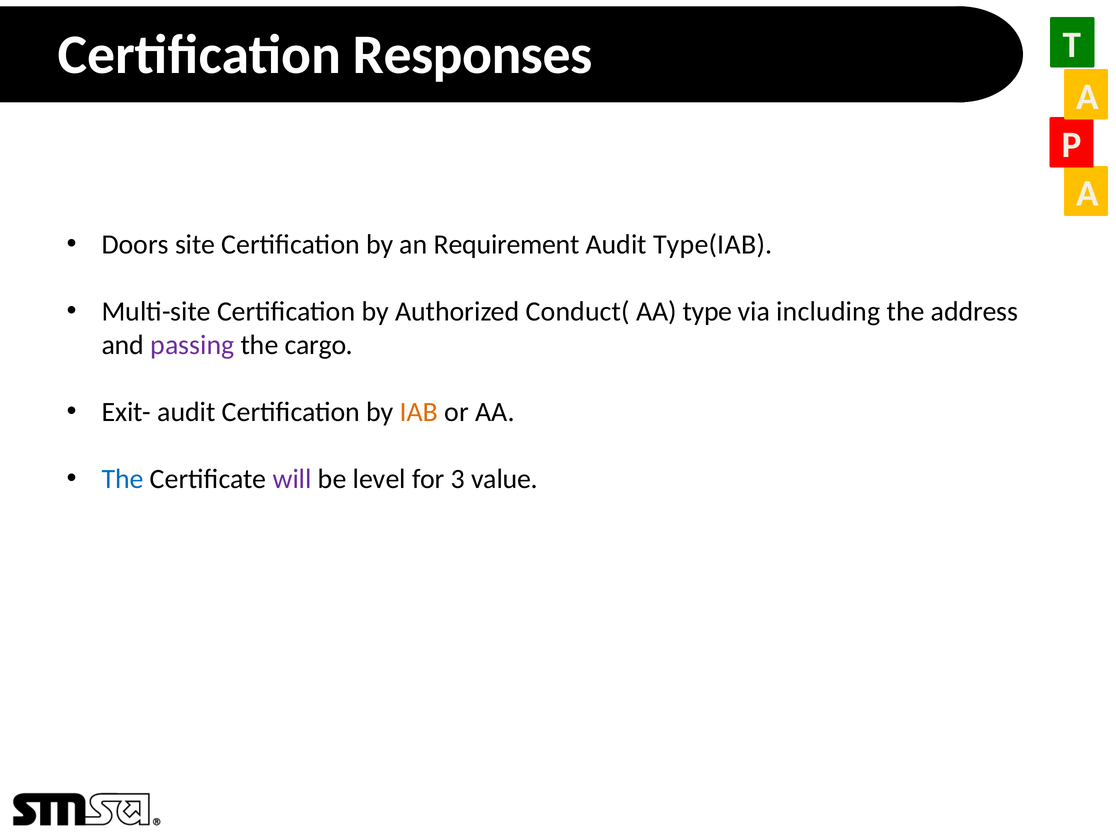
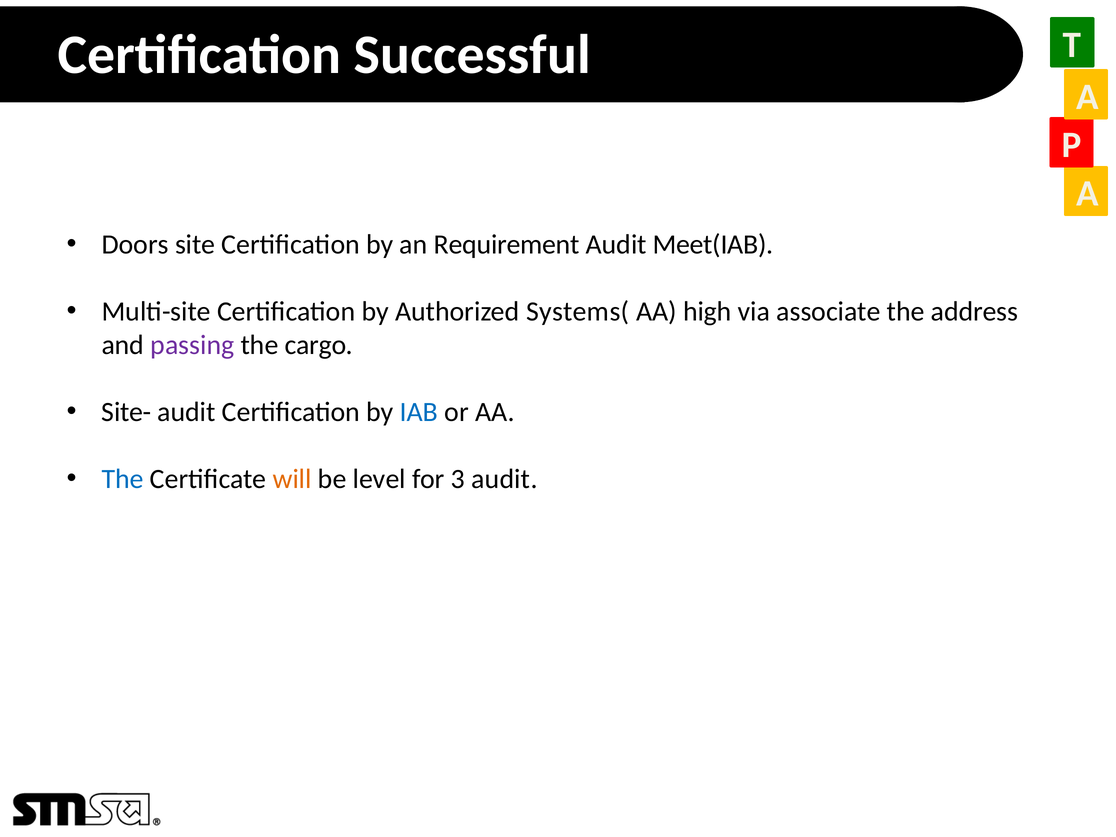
Responses: Responses -> Successful (472, 55)
Type(IAB: Type(IAB -> Meet(IAB (713, 245)
Conduct(: Conduct( -> Systems( (578, 312)
type: type -> high (707, 312)
including: including -> associate (828, 312)
Exit-: Exit- -> Site- (126, 412)
IAB colour: orange -> blue (419, 412)
will colour: purple -> orange (292, 479)
3 value: value -> audit (504, 479)
